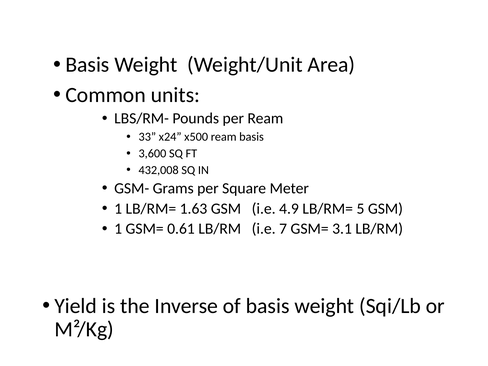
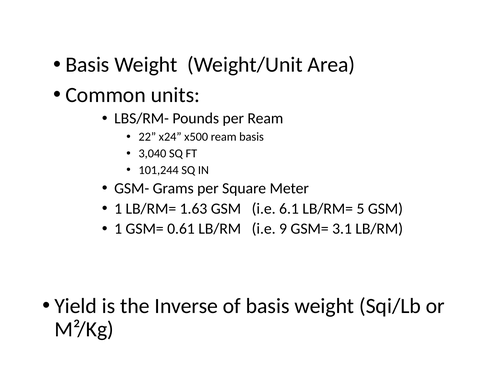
33: 33 -> 22 (147, 137)
3,600: 3,600 -> 3,040 (152, 153)
432,008: 432,008 -> 101,244 (159, 170)
4.9: 4.9 -> 6.1 (289, 209)
7: 7 -> 9 (283, 229)
